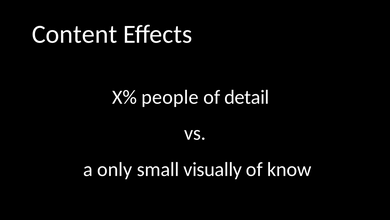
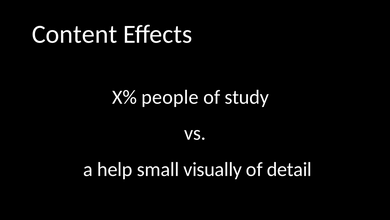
detail: detail -> study (247, 97)
only: only -> help (115, 169)
know: know -> detail (289, 169)
